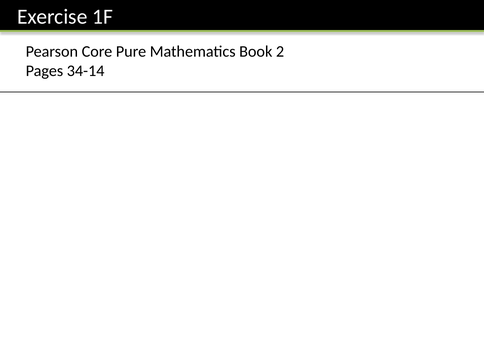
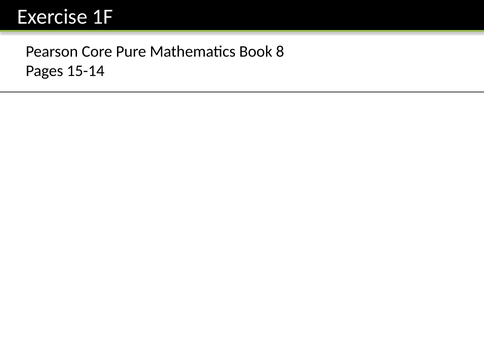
2: 2 -> 8 (280, 52)
34-14: 34-14 -> 15-14 (86, 71)
